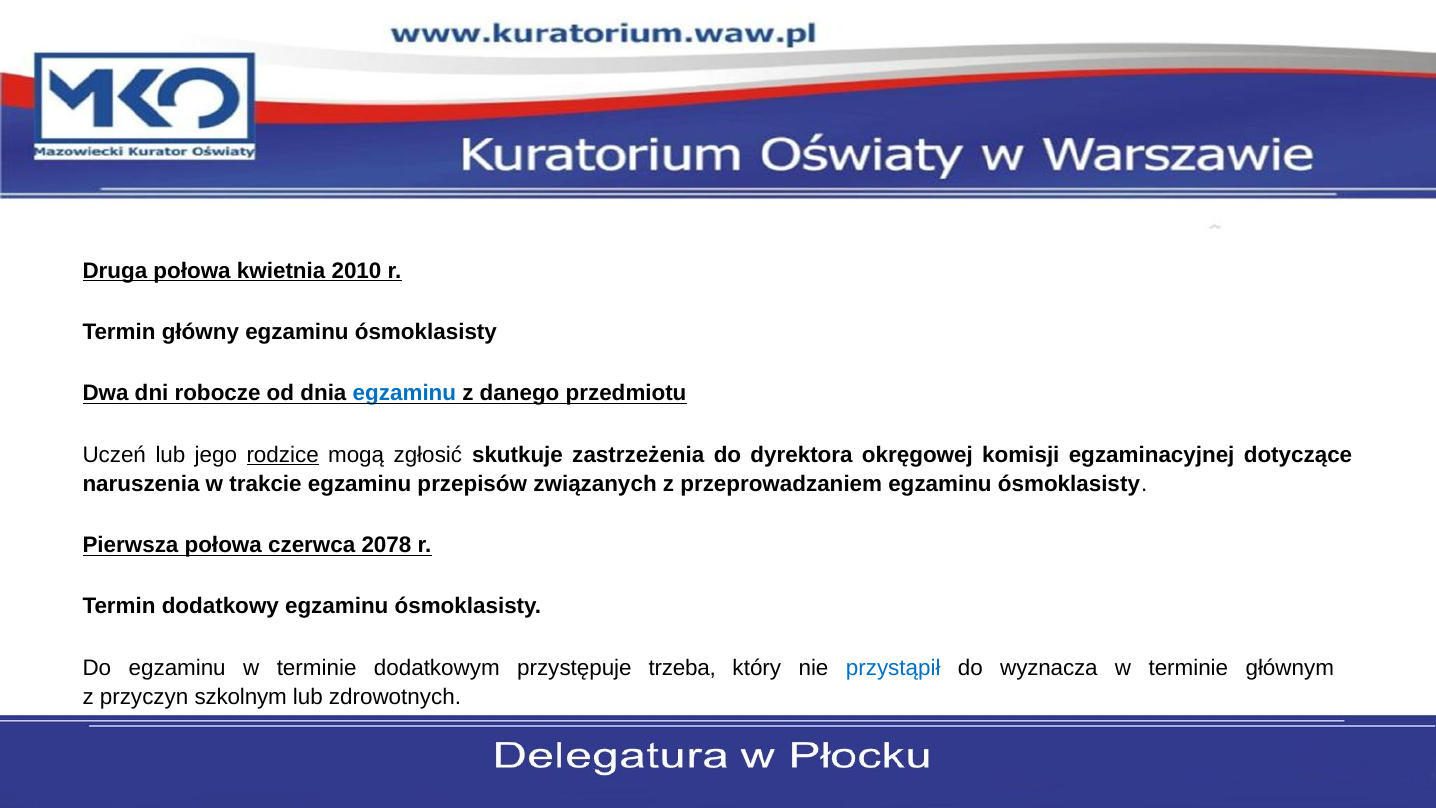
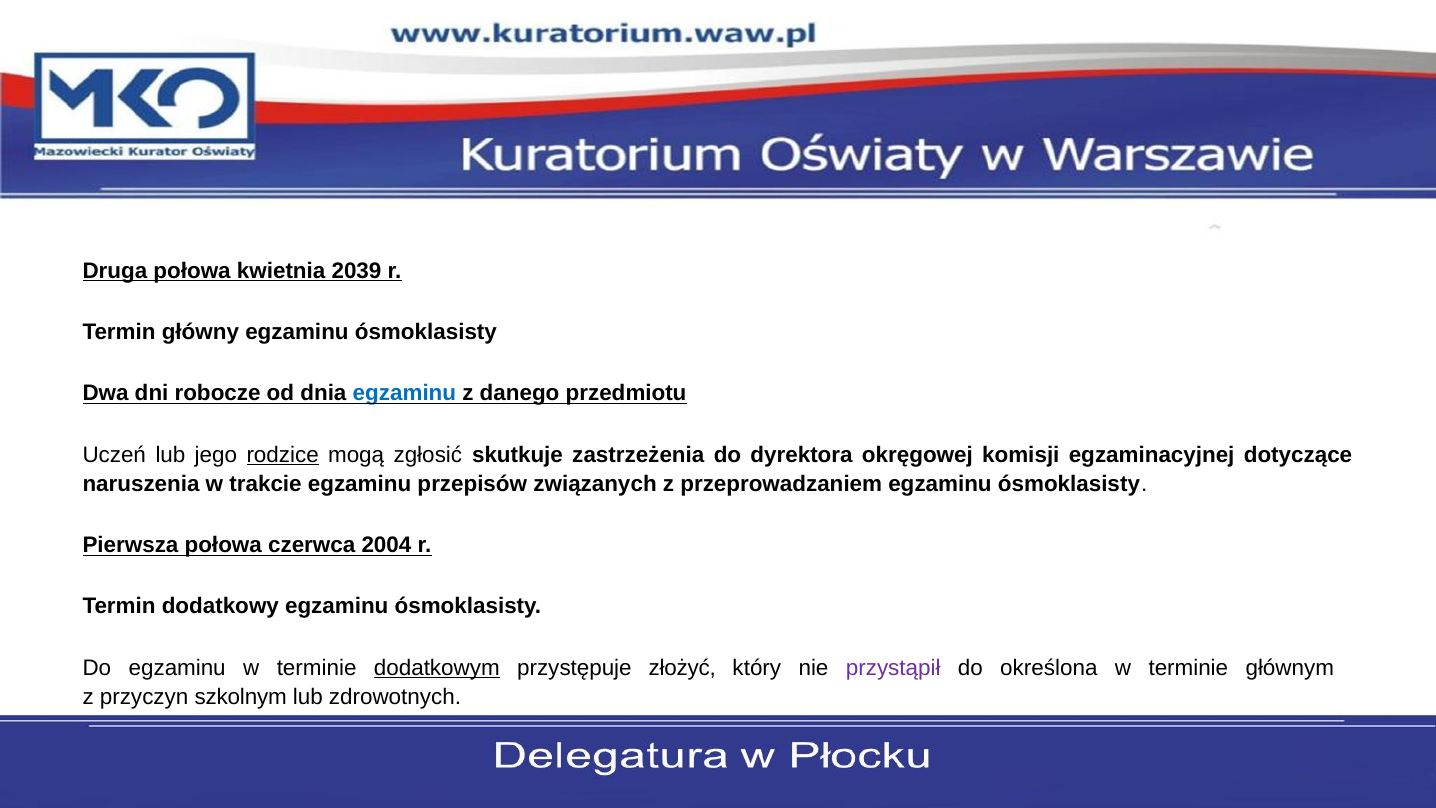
2010: 2010 -> 2039 (357, 271)
2078: 2078 -> 2004 (386, 545)
dodatkowym underline: none -> present (437, 668)
trzeba: trzeba -> złożyć (682, 668)
przystąpił colour: blue -> purple (893, 668)
wyznacza: wyznacza -> określona (1049, 668)
